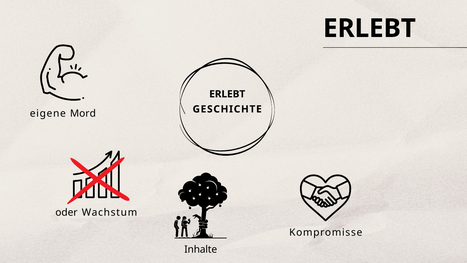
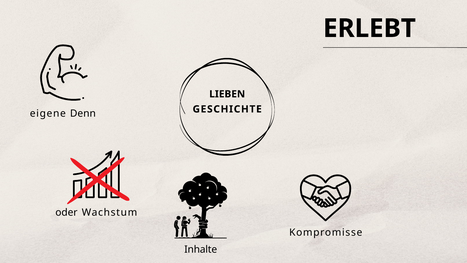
ERLEBT: ERLEBT -> LIEBEN (227, 94)
Mord: Mord -> Denn (83, 113)
